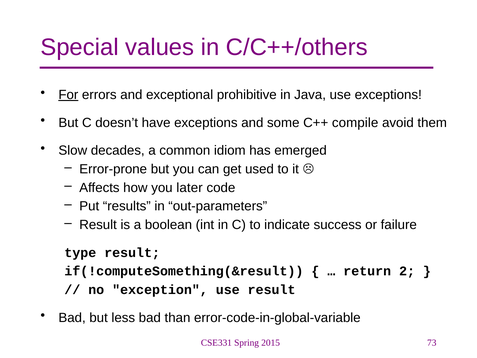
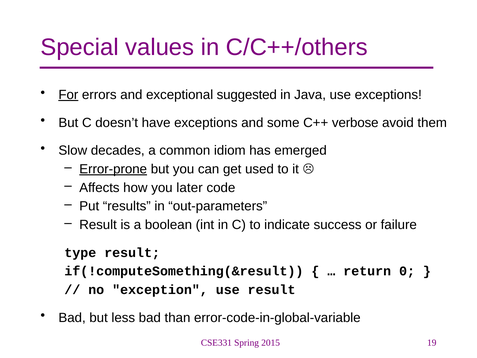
prohibitive: prohibitive -> suggested (247, 95)
compile: compile -> verbose (355, 123)
Error-prone underline: none -> present (113, 169)
2: 2 -> 0 (407, 271)
73: 73 -> 19 (432, 343)
